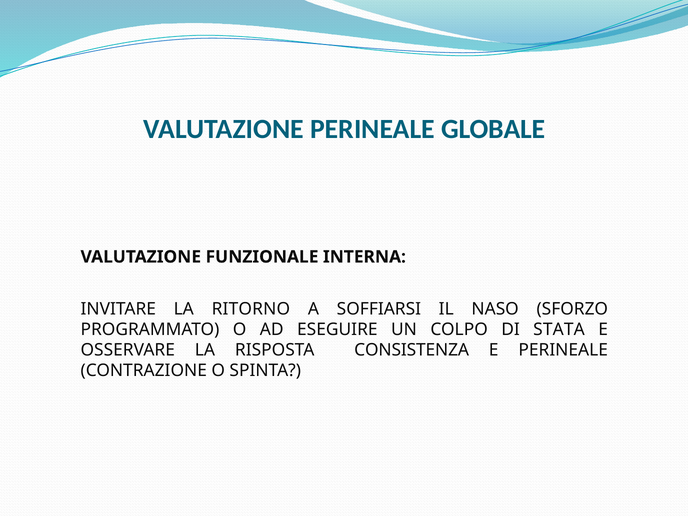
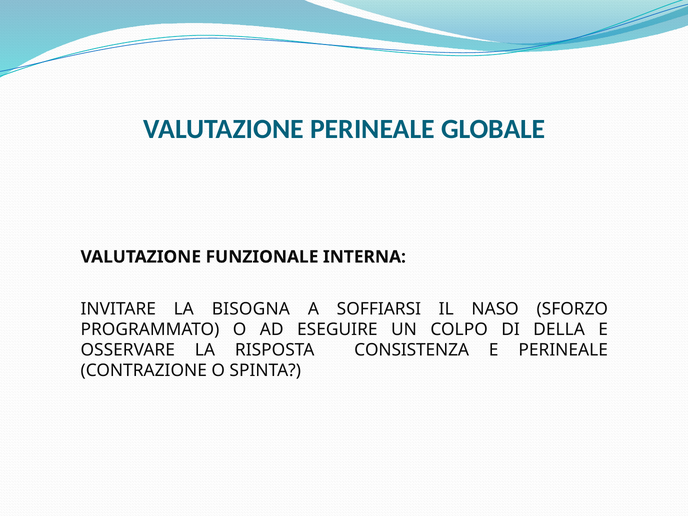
RITORNO: RITORNO -> BISOGNA (251, 309)
STATA: STATA -> DELLA (559, 329)
